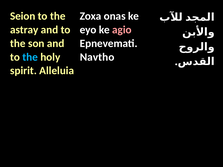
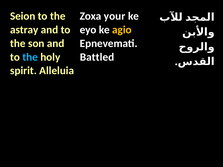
onas: onas -> your (115, 16)
agio colour: pink -> yellow (122, 30)
Navtho: Navtho -> Battled (97, 57)
